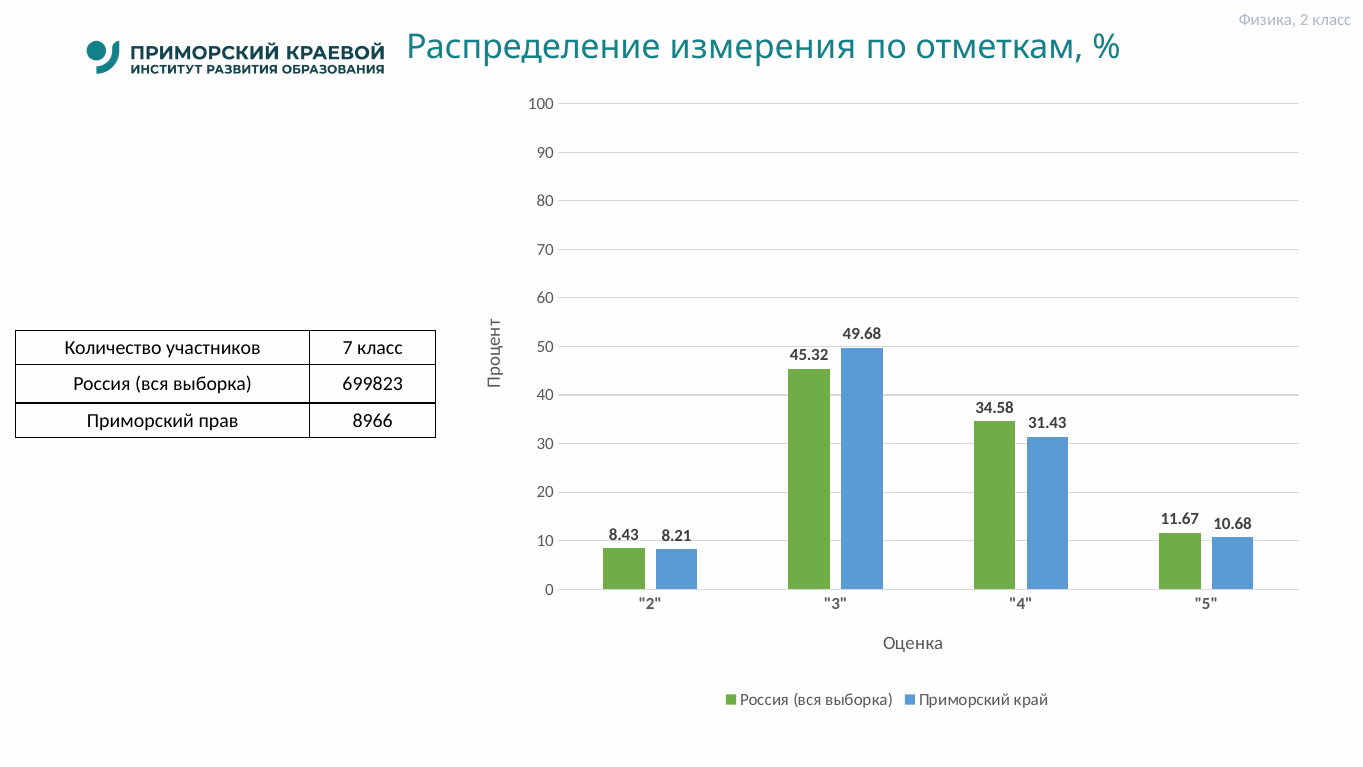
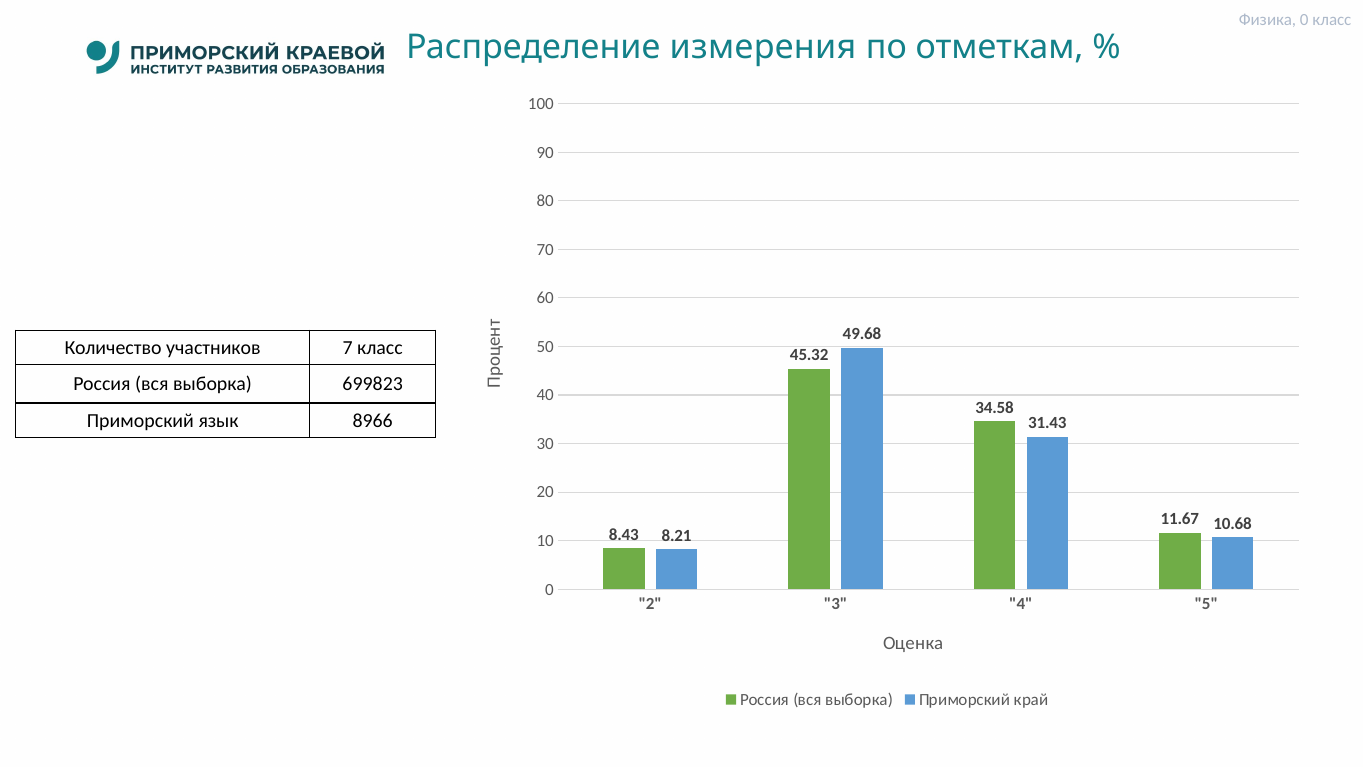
Физика 2: 2 -> 0 (1304, 20)
прав: прав -> язык (219, 420)
